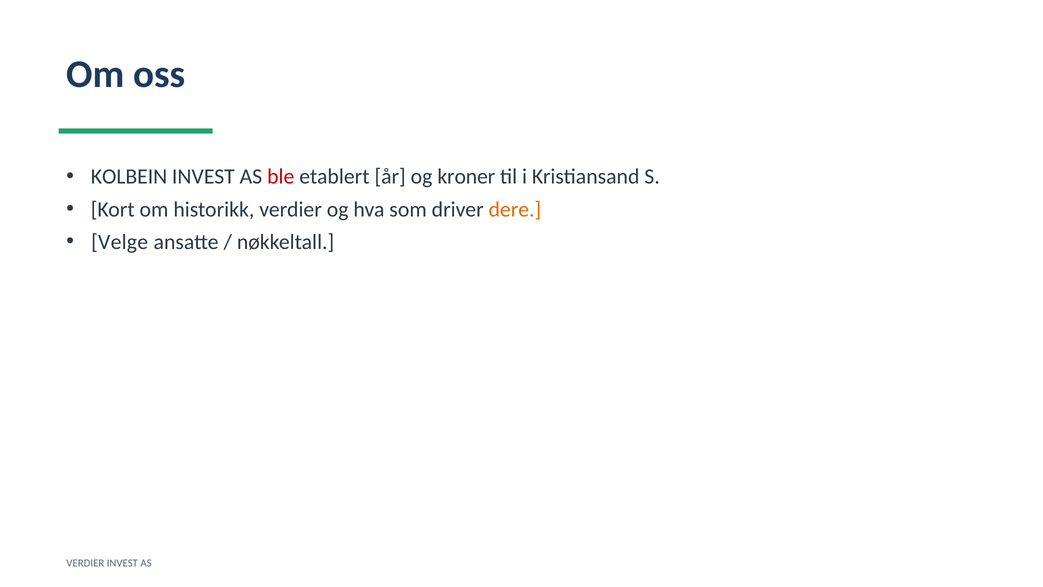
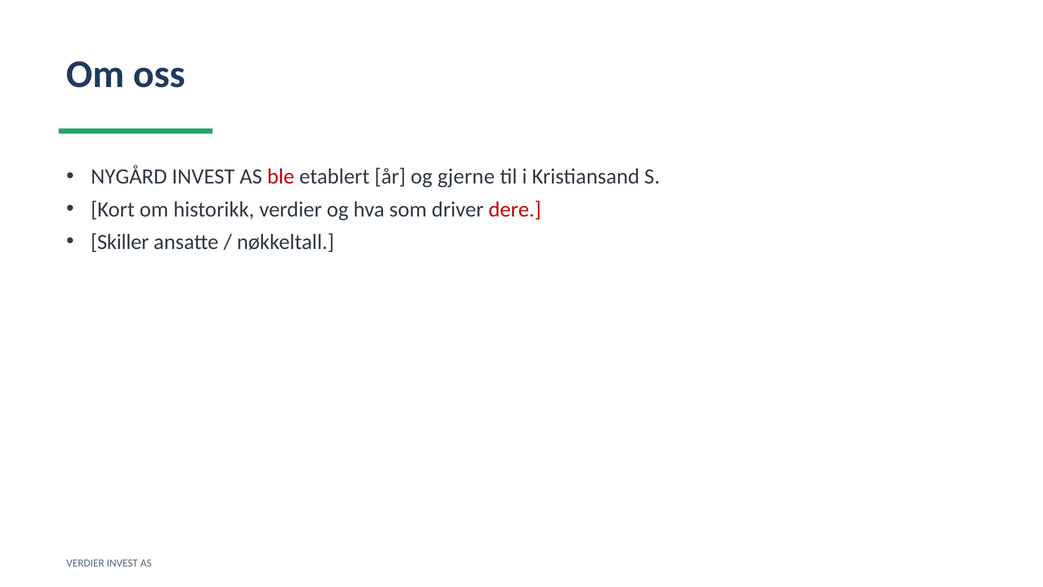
KOLBEIN: KOLBEIN -> NYGÅRD (129, 177)
kroner: kroner -> gjerne (466, 177)
dere colour: orange -> red (515, 209)
Velge: Velge -> Skiller (120, 242)
